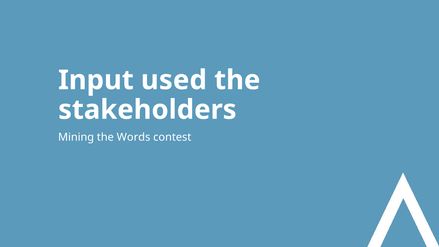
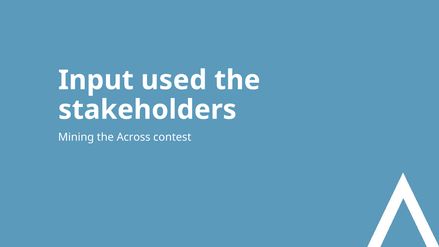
Words: Words -> Across (134, 137)
